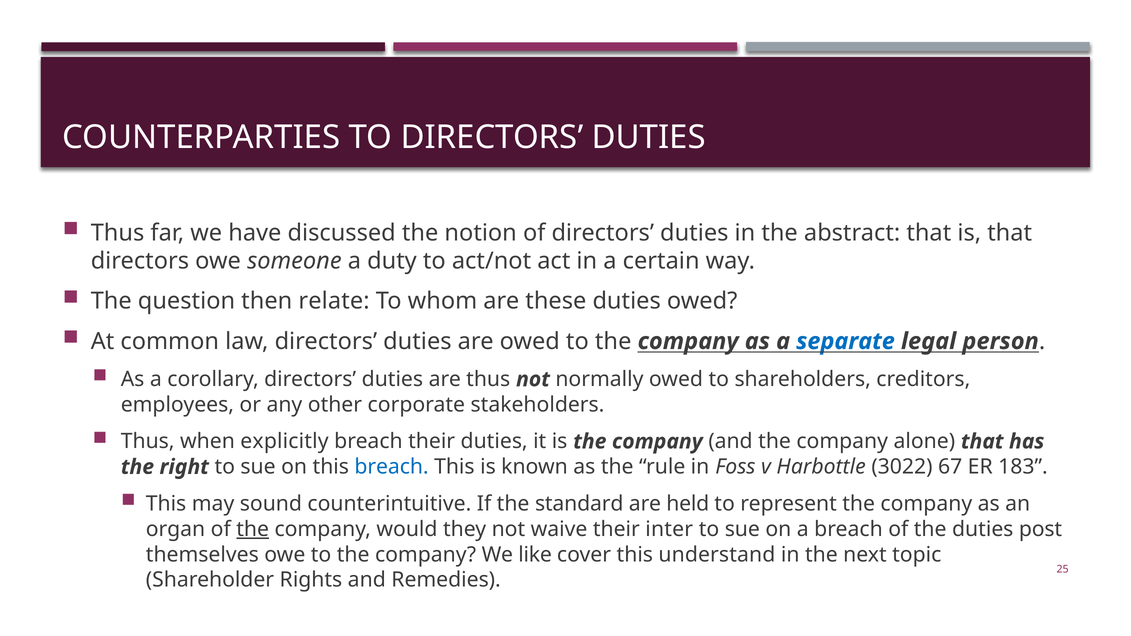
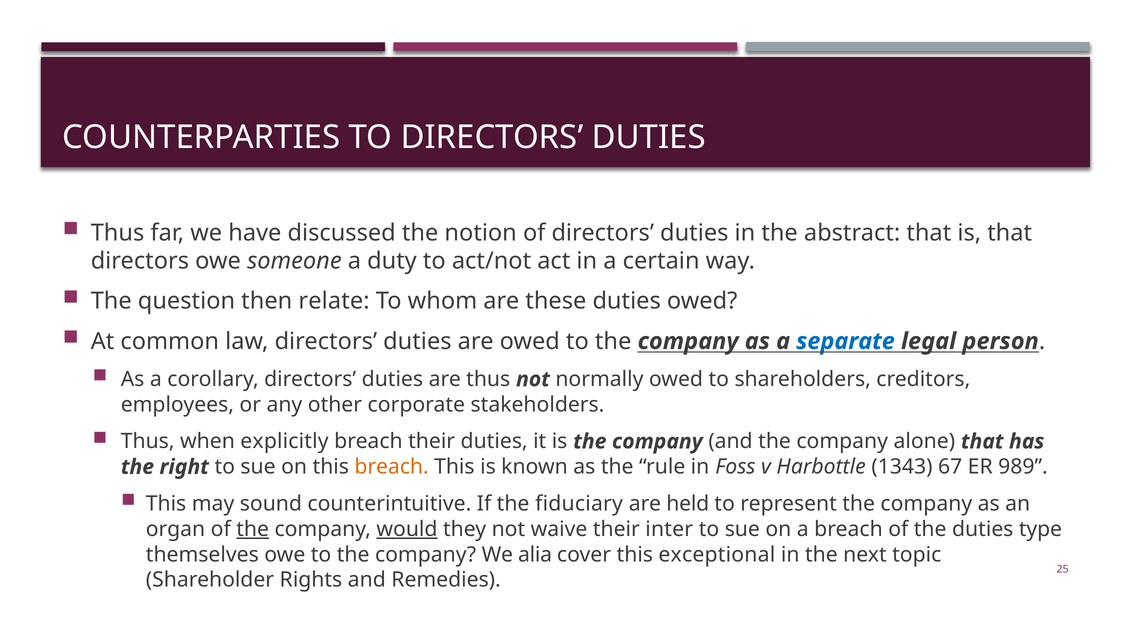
breach colour: blue -> orange (392, 467)
3022: 3022 -> 1343 (902, 467)
183: 183 -> 989 (1023, 467)
standard: standard -> fiduciary (579, 504)
would underline: none -> present (407, 529)
post: post -> type (1040, 529)
like: like -> alia (535, 555)
understand: understand -> exceptional (717, 555)
